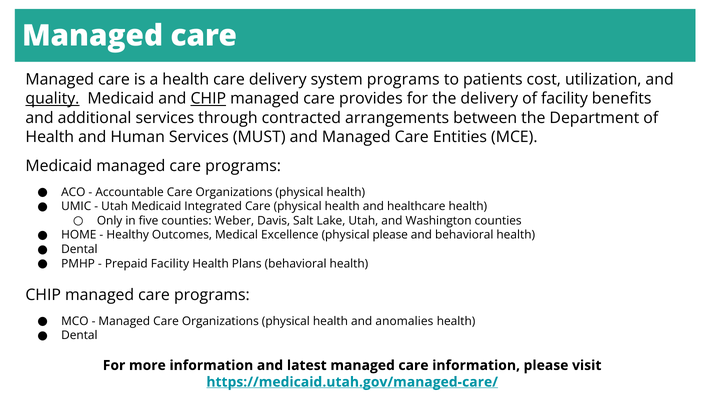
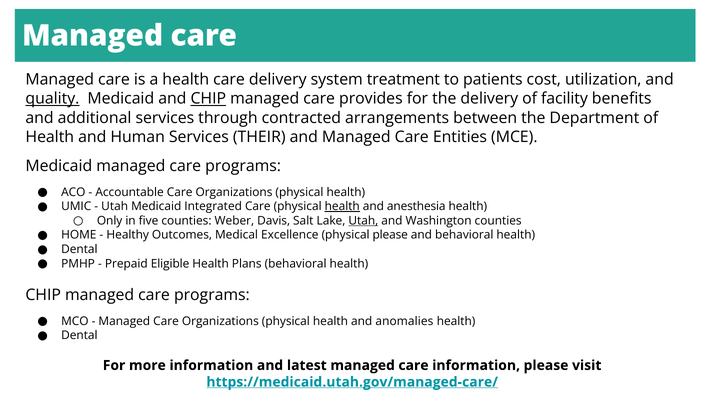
system programs: programs -> treatment (403, 80)
MUST: MUST -> THEIR (259, 137)
health underline: none -> present (342, 206)
healthcare: healthcare -> anesthesia (416, 206)
Utah underline: none -> present (363, 221)
Prepaid Facility: Facility -> Eligible (170, 263)
